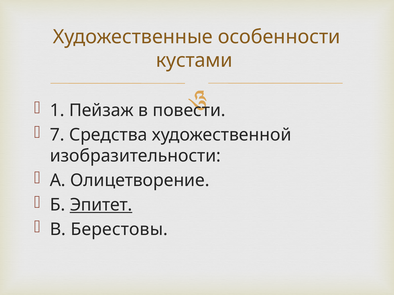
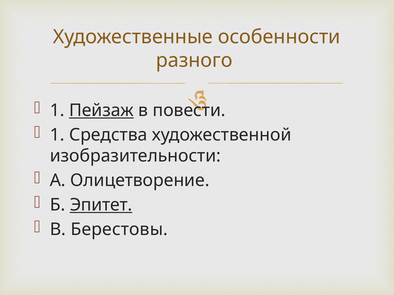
кустами: кустами -> разного (194, 60)
Пейзаж underline: none -> present (101, 111)
7: 7 -> 1 (57, 135)
